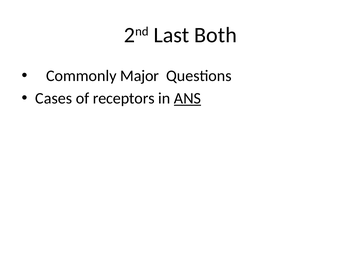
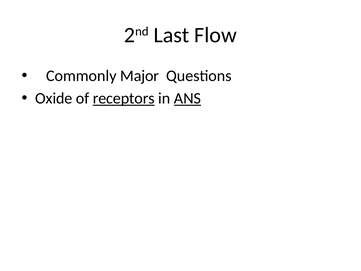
Both: Both -> Flow (215, 35)
Cases: Cases -> Oxide (54, 98)
receptors underline: none -> present (124, 98)
